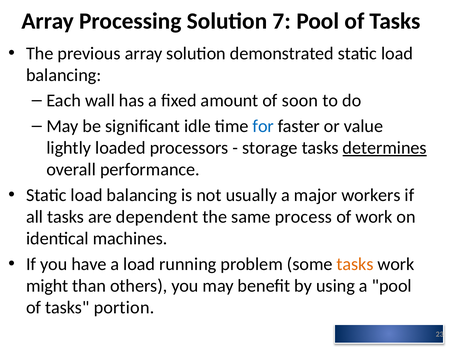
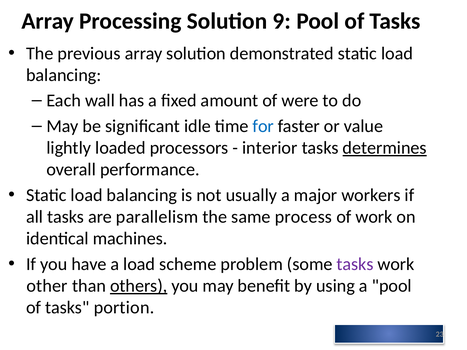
7: 7 -> 9 (282, 21)
soon: soon -> were (300, 101)
storage: storage -> interior (270, 148)
dependent: dependent -> parallelism (157, 217)
running: running -> scheme (188, 264)
tasks colour: orange -> purple (355, 264)
might: might -> other (47, 286)
others underline: none -> present (139, 286)
